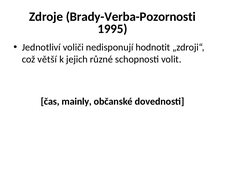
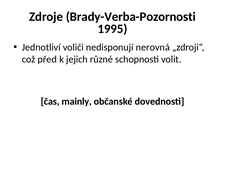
hodnotit: hodnotit -> nerovná (153, 47)
větší: větší -> před (47, 59)
